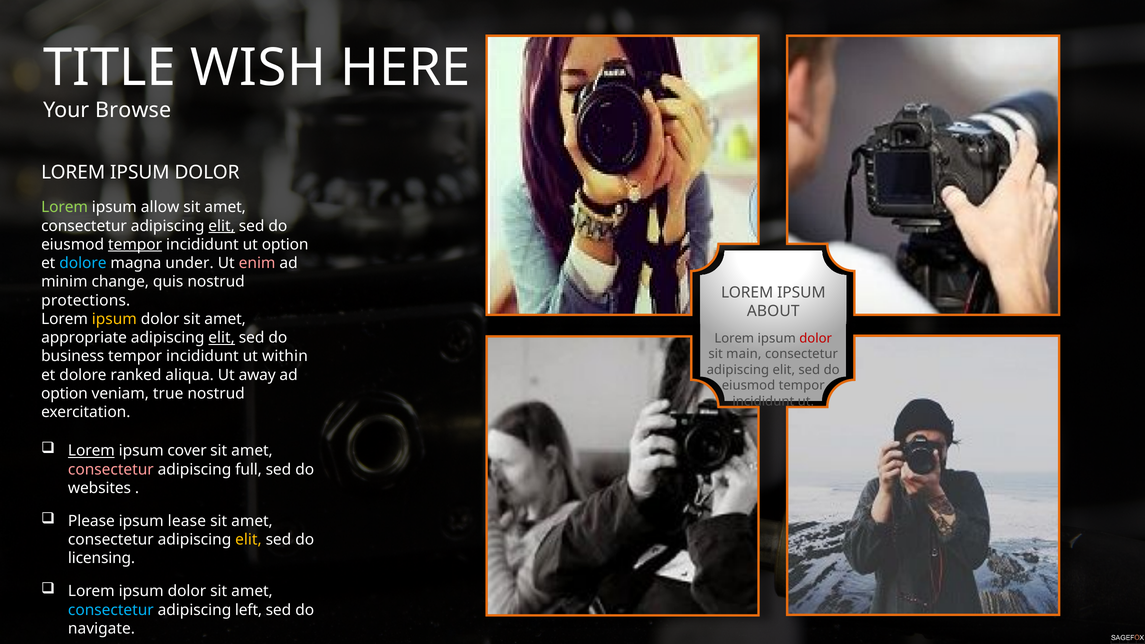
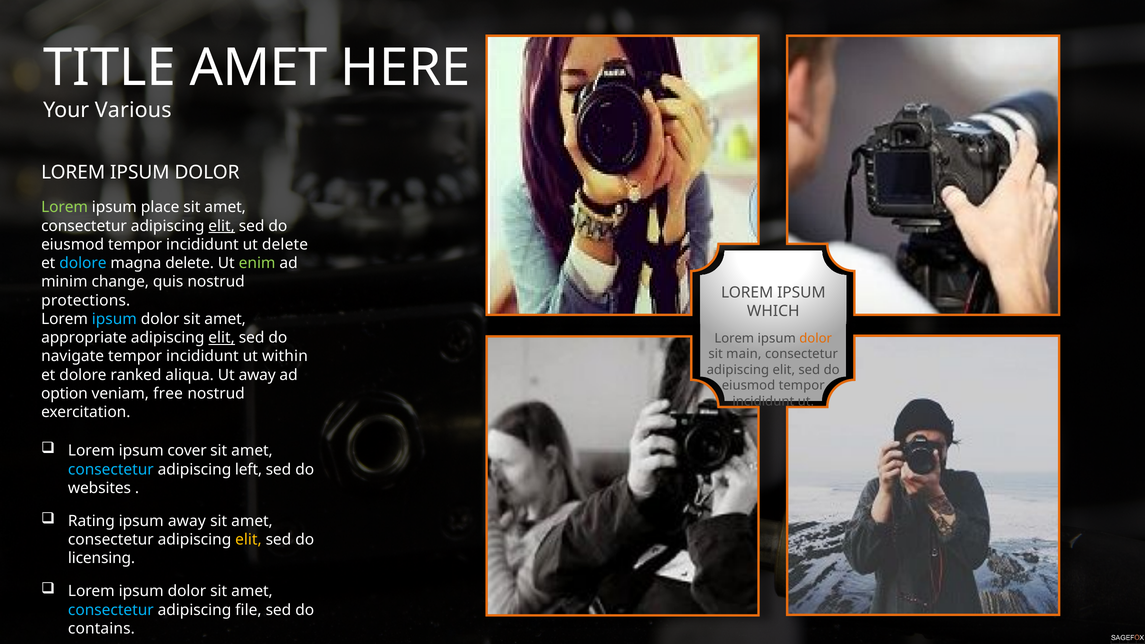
TITLE WISH: WISH -> AMET (258, 68)
Browse: Browse -> Various (133, 110)
allow: allow -> place (160, 207)
tempor underline: present -> none (135, 245)
ut option: option -> delete (285, 245)
magna under: under -> delete (190, 263)
enim colour: pink -> light green (257, 263)
ABOUT: ABOUT -> WHICH (773, 311)
ipsum colour: yellow -> light blue (114, 319)
dolor colour: red -> orange (816, 338)
business: business -> navigate (73, 356)
true: true -> free (168, 394)
Lorem underline: present -> none (91, 451)
consectetur colour: pink -> light blue (111, 470)
full: full -> left (249, 470)
Please: Please -> Rating (91, 521)
ipsum lease: lease -> away (187, 521)
left: left -> file (248, 610)
navigate: navigate -> contains (101, 629)
